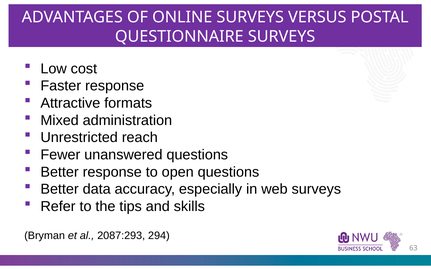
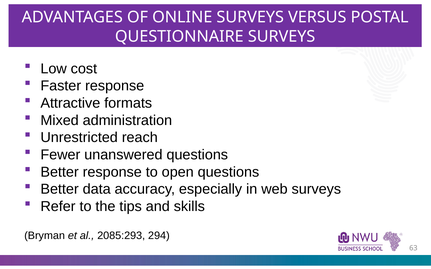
2087:293: 2087:293 -> 2085:293 (121, 236)
